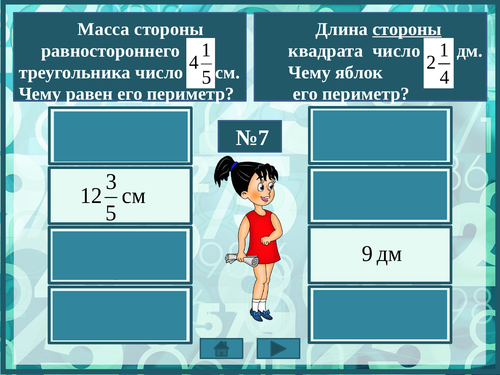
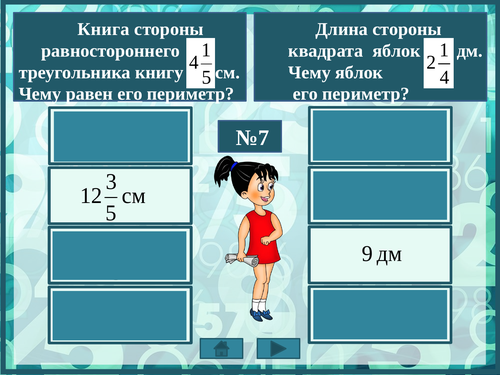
Масса: Масса -> Книга (104, 29)
стороны underline: present -> none (407, 29)
квадрата число: число -> яблок (397, 51)
треугольника число: число -> книгу (159, 72)
